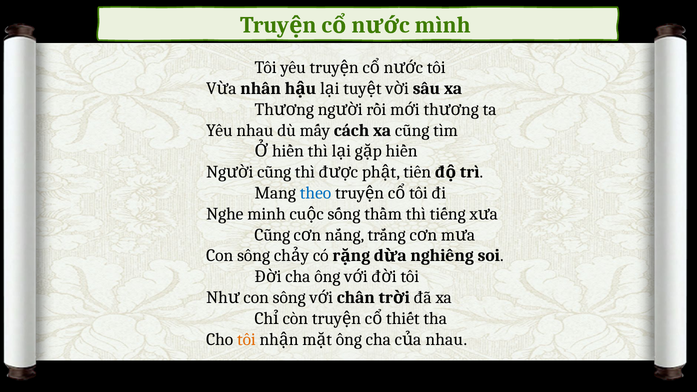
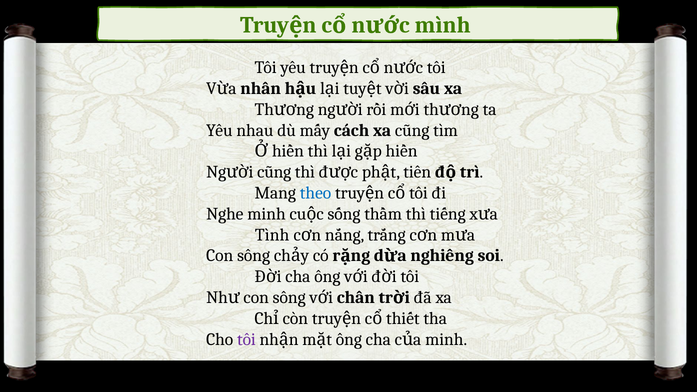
Cũng: Cũng -> Tình (272, 235)
tôi colour: orange -> purple (246, 339)
nhau: nhau -> minh (444, 339)
